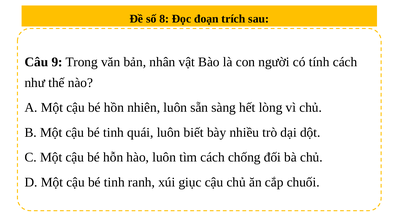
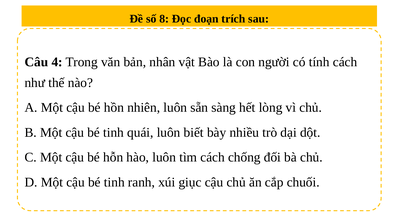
9: 9 -> 4 (57, 62)
